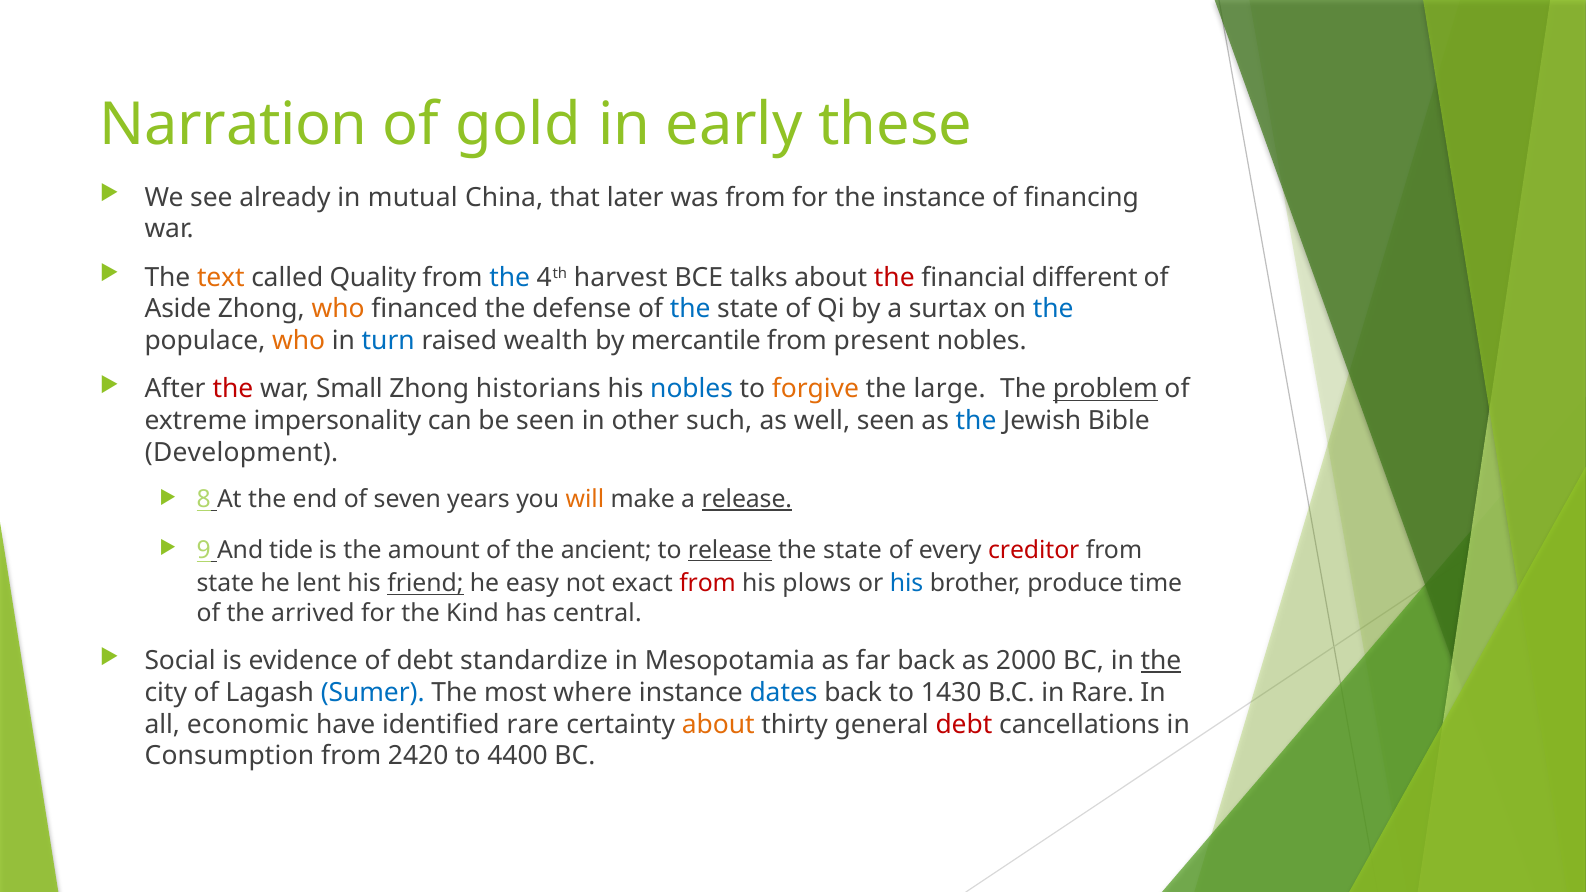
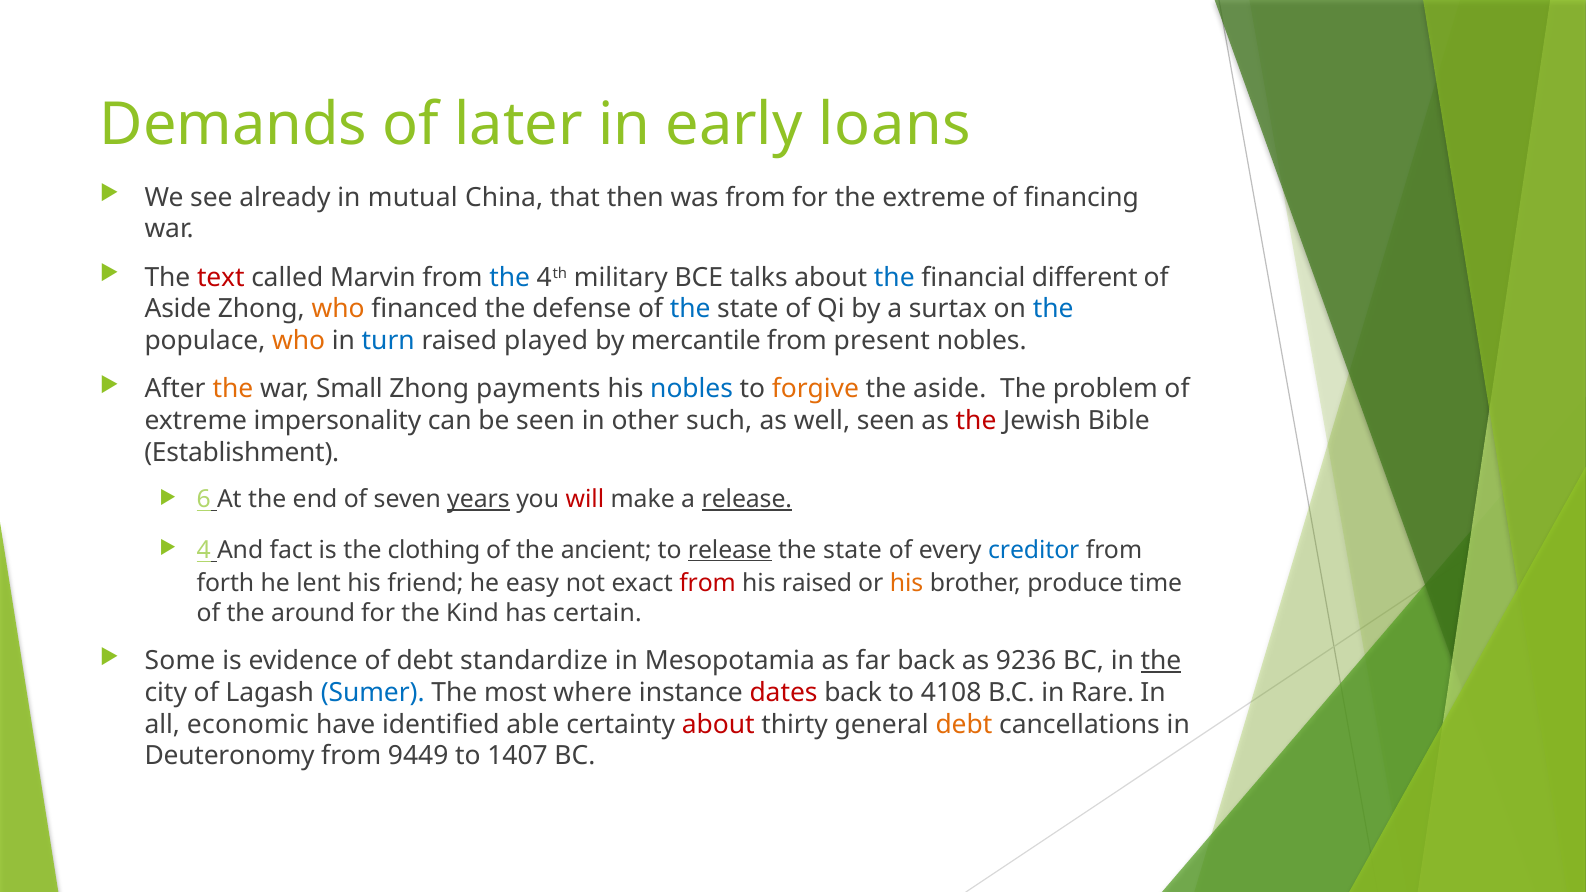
Narration: Narration -> Demands (234, 125)
gold: gold -> later (519, 125)
these: these -> loans (895, 125)
later: later -> then (635, 197)
the instance: instance -> extreme (934, 197)
text colour: orange -> red (221, 277)
Quality: Quality -> Marvin (373, 277)
harvest: harvest -> military (621, 277)
the colour: red -> blue (894, 277)
wealth: wealth -> played (546, 341)
the colour: red -> orange (233, 389)
historians: historians -> payments (538, 389)
the large: large -> aside (950, 389)
problem underline: present -> none (1105, 389)
the colour: blue -> red (976, 421)
Development: Development -> Establishment (242, 452)
8: 8 -> 6 (204, 500)
years underline: none -> present (478, 500)
will colour: orange -> red (585, 500)
9: 9 -> 4 (204, 550)
tide: tide -> fact (291, 550)
amount: amount -> clothing (434, 550)
creditor colour: red -> blue (1034, 550)
state: state -> forth (225, 584)
friend underline: present -> none (425, 584)
his plows: plows -> raised (817, 584)
his colour: blue -> orange (907, 584)
arrived: arrived -> around (313, 614)
central: central -> certain (597, 614)
Social: Social -> Some (180, 661)
2000: 2000 -> 9236 (1026, 661)
dates colour: blue -> red (784, 693)
1430: 1430 -> 4108 (951, 693)
identified rare: rare -> able (533, 724)
about colour: orange -> red (718, 724)
debt colour: red -> orange (964, 724)
Consumption: Consumption -> Deuteronomy (230, 756)
2420: 2420 -> 9449 (418, 756)
4400: 4400 -> 1407 (518, 756)
